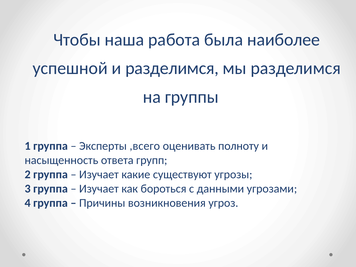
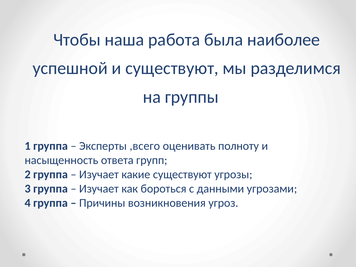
и разделимся: разделимся -> существуют (172, 68)
